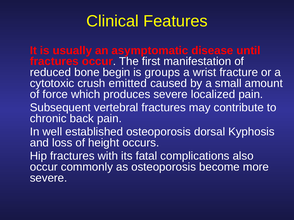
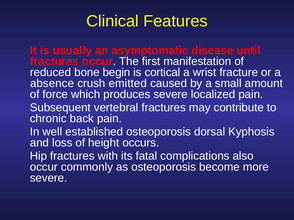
groups: groups -> cortical (162, 73)
cytotoxic: cytotoxic -> absence (52, 84)
